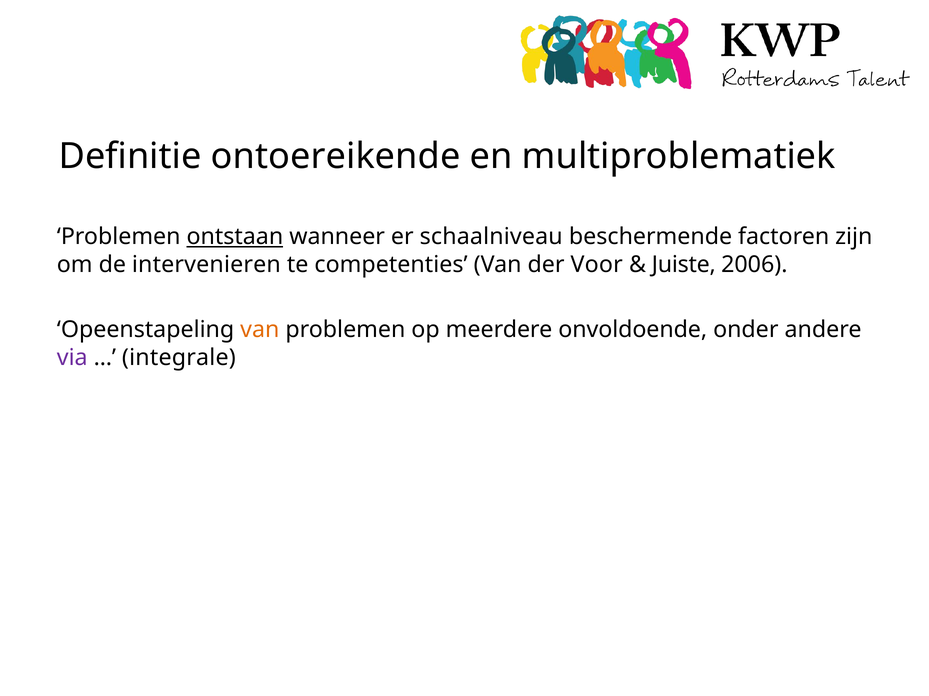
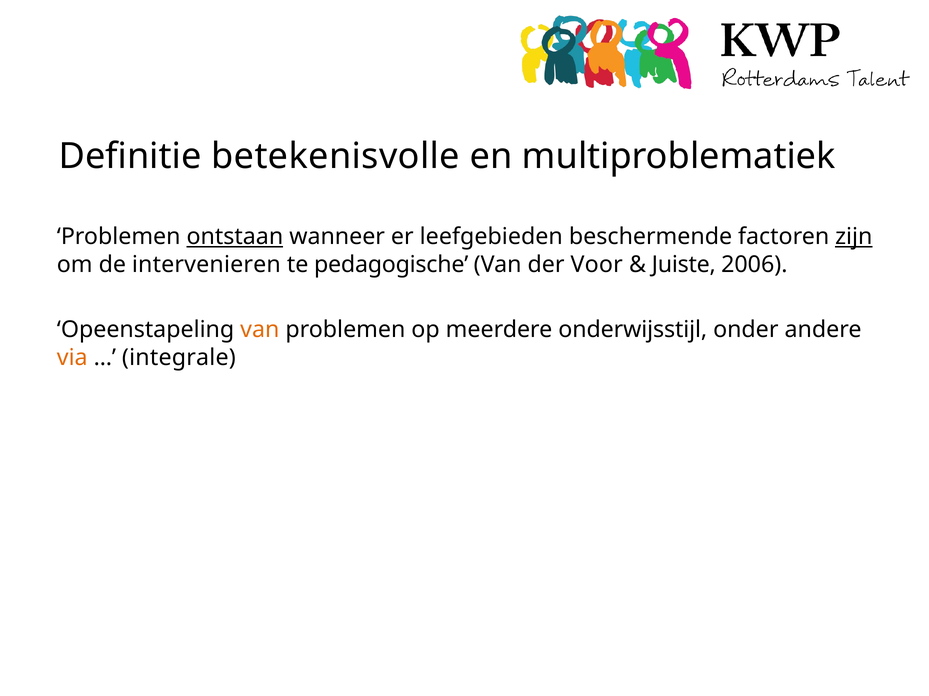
ontoereikende: ontoereikende -> betekenisvolle (336, 157)
schaalniveau: schaalniveau -> leefgebieden (491, 237)
zijn underline: none -> present (854, 237)
competenties: competenties -> pedagogische (391, 265)
onvoldoende: onvoldoende -> onderwijsstijl (633, 330)
via colour: purple -> orange (72, 358)
